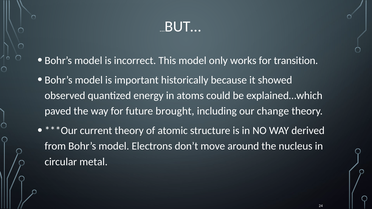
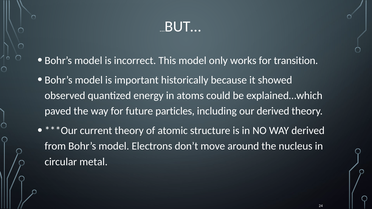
brought: brought -> particles (175, 111)
our change: change -> derived (273, 111)
